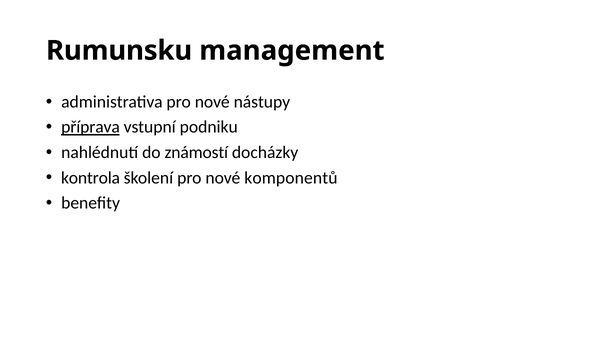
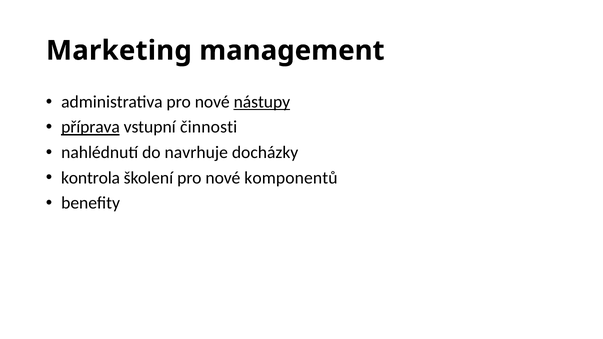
Rumunsku: Rumunsku -> Marketing (119, 51)
nástupy underline: none -> present (262, 102)
podniku: podniku -> činnosti (209, 127)
známostí: známostí -> navrhuje (196, 153)
